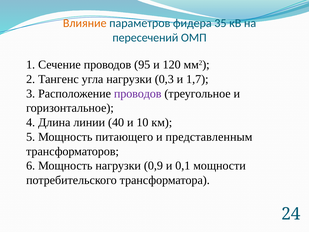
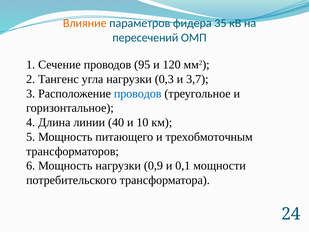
1,7: 1,7 -> 3,7 (197, 79)
проводов colour: purple -> blue (138, 93)
представленным: представленным -> трехобмоточным (209, 137)
